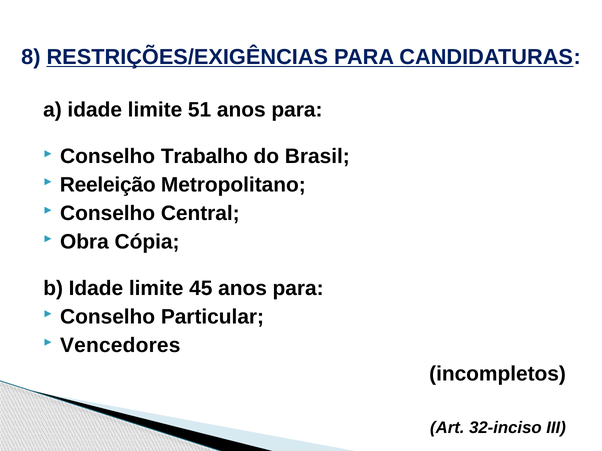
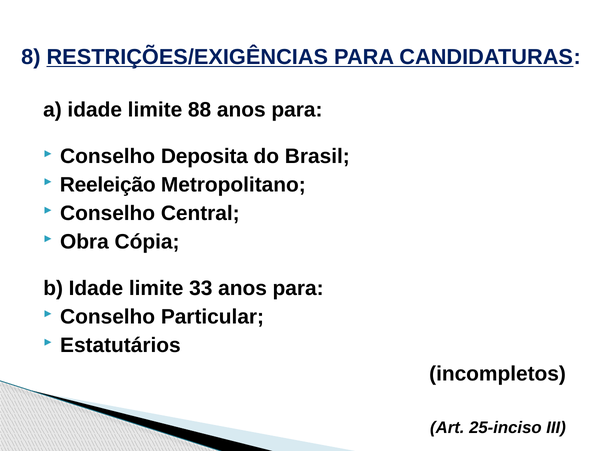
51: 51 -> 88 (200, 110)
Trabalho: Trabalho -> Deposita (204, 157)
45: 45 -> 33 (201, 289)
Vencedores: Vencedores -> Estatutários (120, 346)
32-inciso: 32-inciso -> 25-inciso (505, 428)
